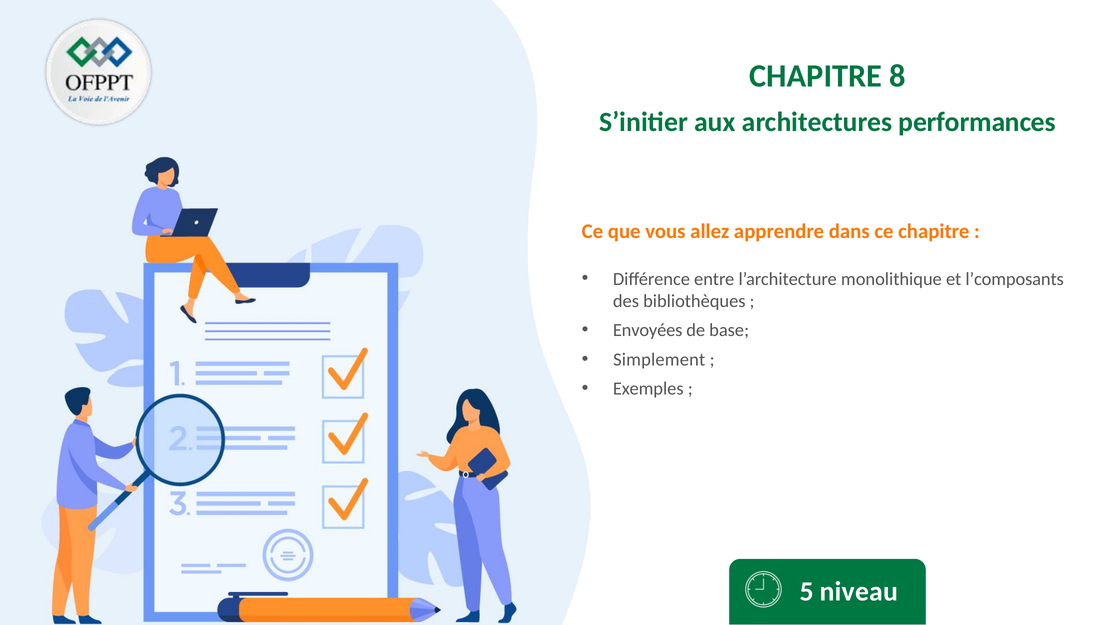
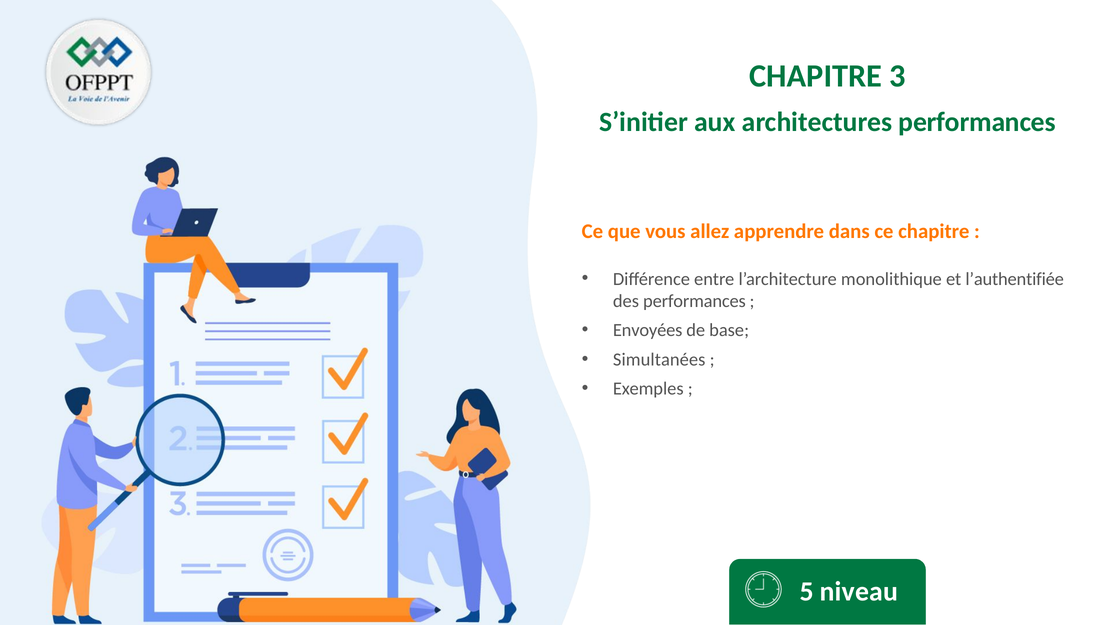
8: 8 -> 3 (898, 76)
l’composants: l’composants -> l’authentifiée (1015, 279)
des bibliothèques: bibliothèques -> performances (694, 301)
Simplement: Simplement -> Simultanées (659, 359)
